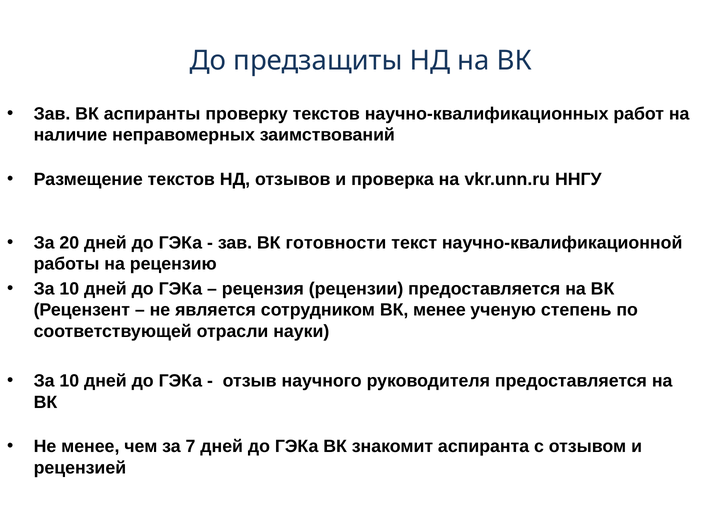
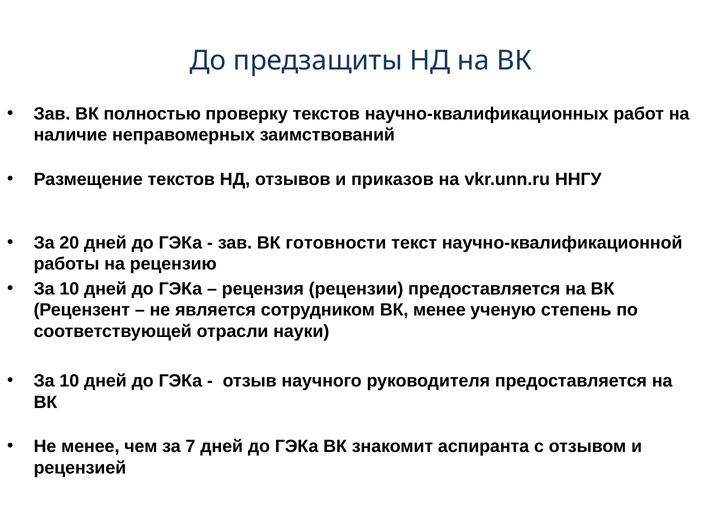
аспиранты: аспиранты -> полностью (152, 114)
проверка: проверка -> приказов (392, 179)
